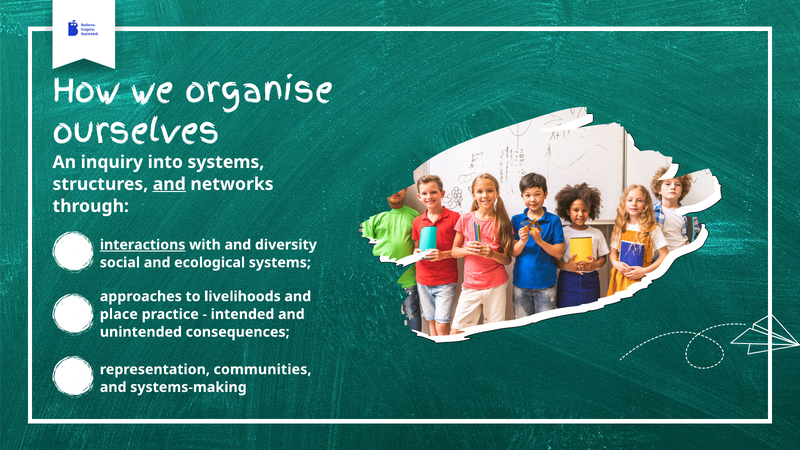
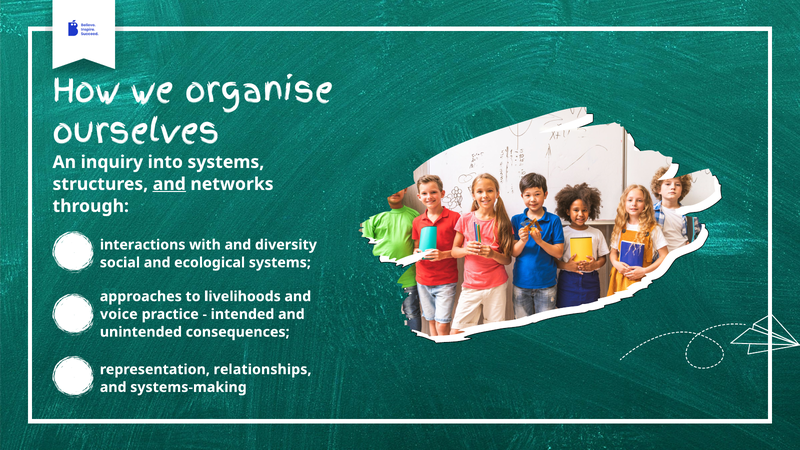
interactions underline: present -> none (143, 245)
place: place -> voice (119, 314)
communities: communities -> relationships (263, 369)
